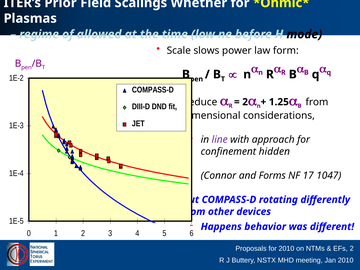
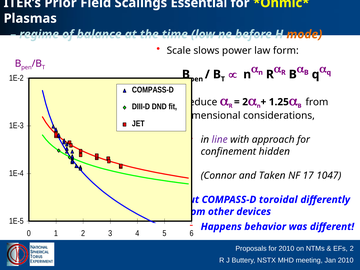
Whether: Whether -> Essential (199, 3)
allowed: allowed -> balance (99, 34)
mode colour: black -> orange (304, 34)
Forms: Forms -> Taken (272, 176)
rotating: rotating -> toroidal (278, 200)
